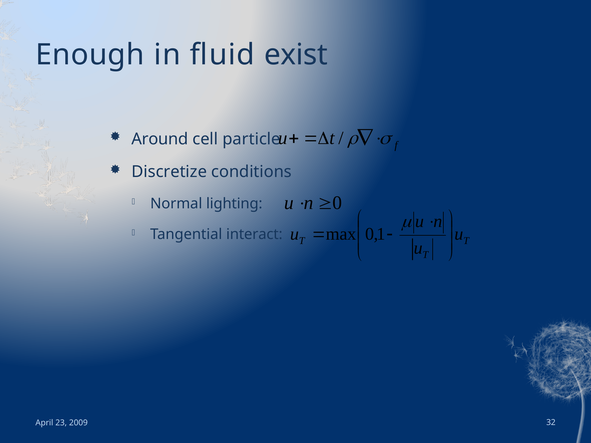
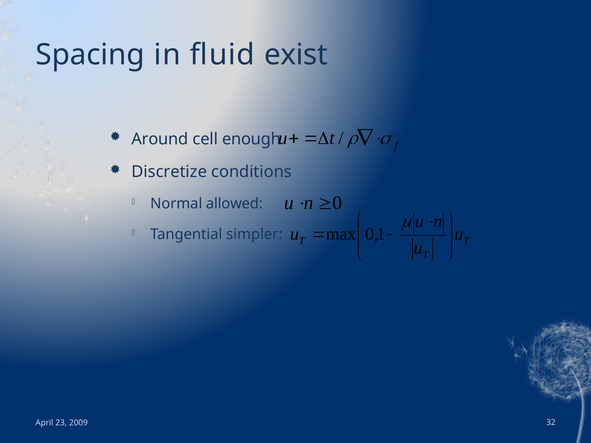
Enough: Enough -> Spacing (90, 55)
particle: particle -> enough (252, 139)
lighting: lighting -> allowed (234, 204)
interact: interact -> simpler (254, 235)
